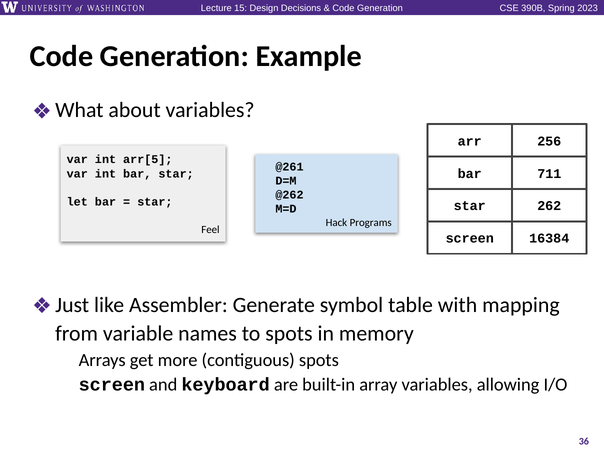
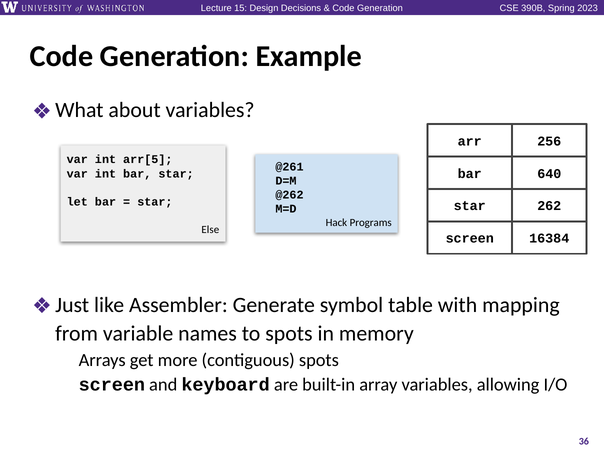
711: 711 -> 640 (549, 174)
Feel: Feel -> Else (210, 230)
